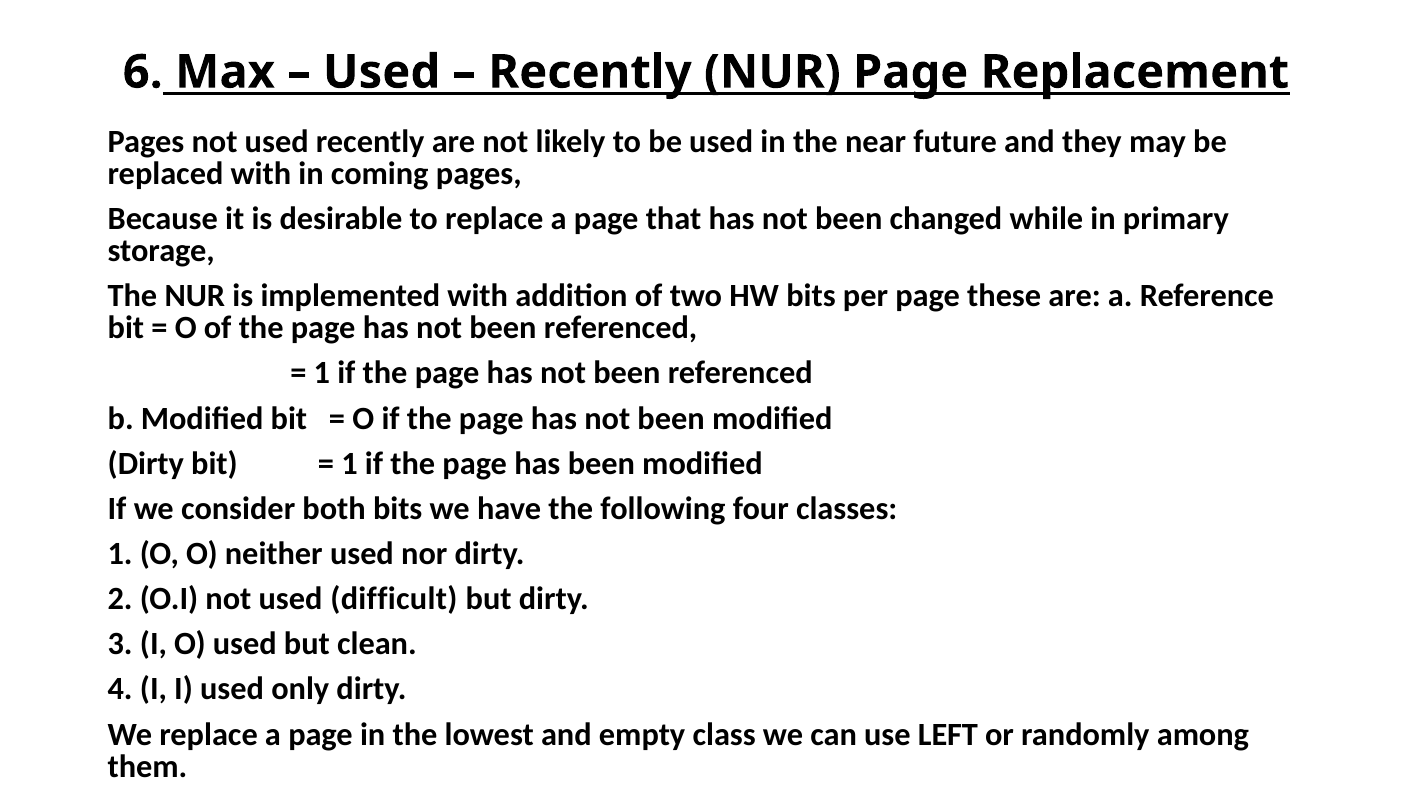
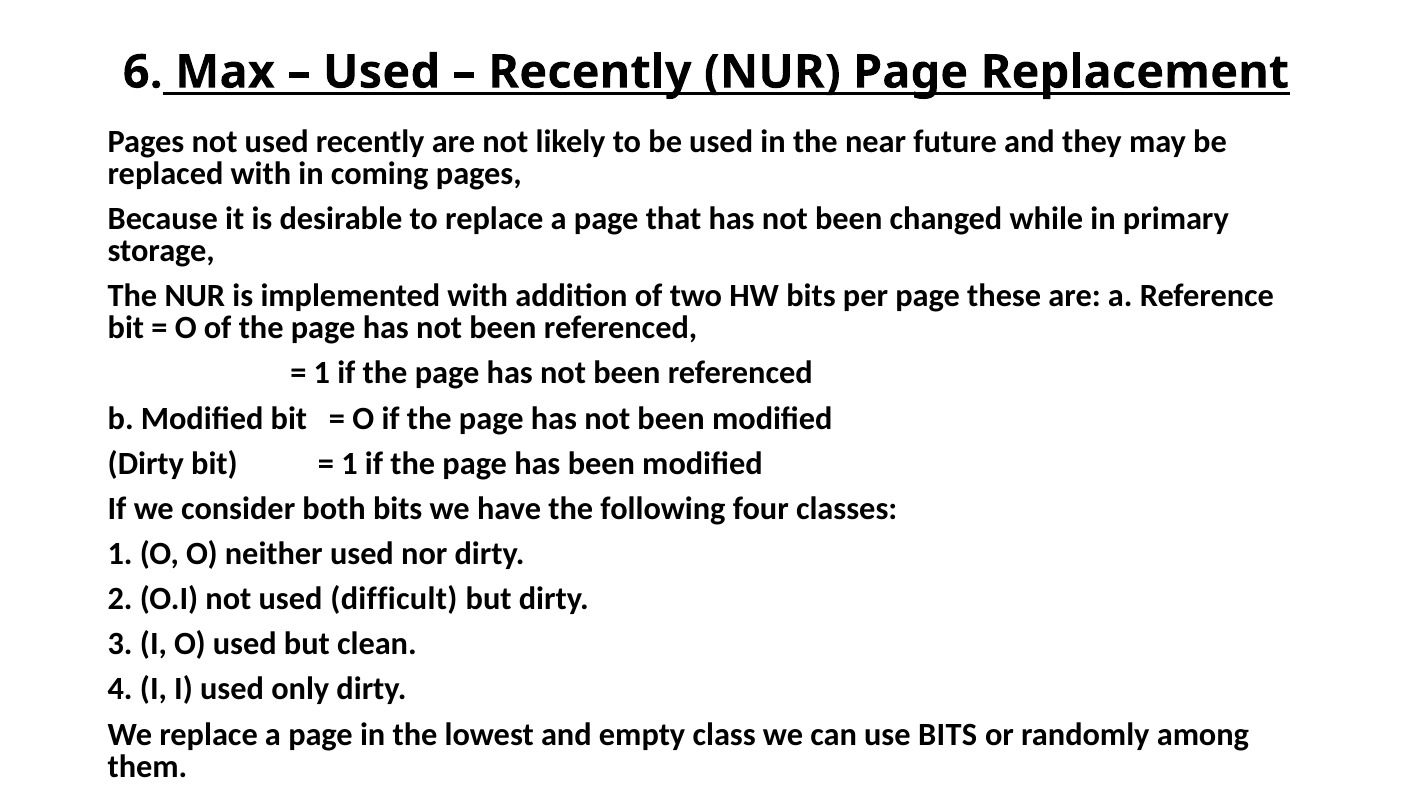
use LEFT: LEFT -> BITS (948, 734)
